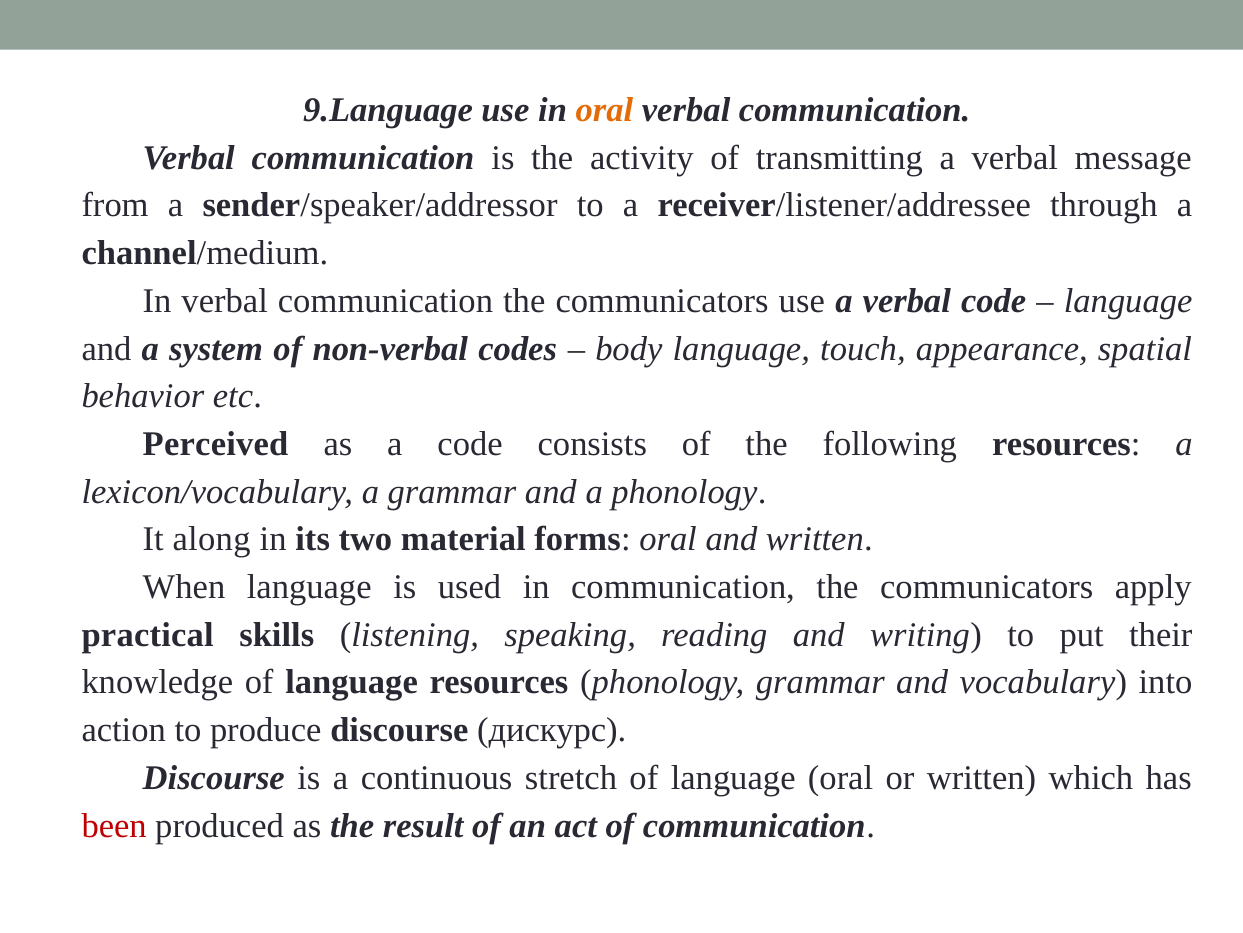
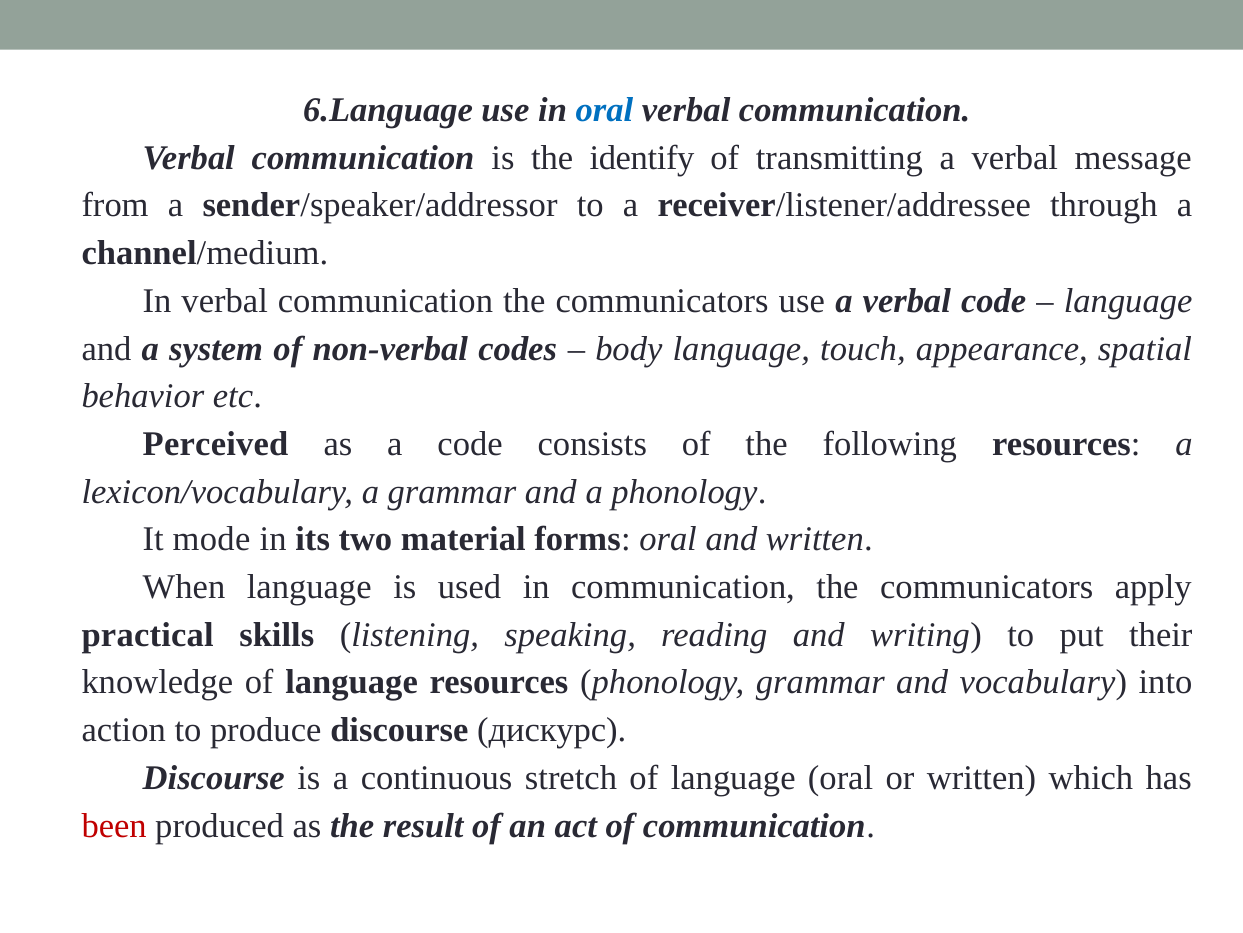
9.Language: 9.Language -> 6.Language (388, 110)
oral colour: orange -> blue (604, 110)
activity: activity -> identify (642, 158)
along: along -> mode (212, 539)
